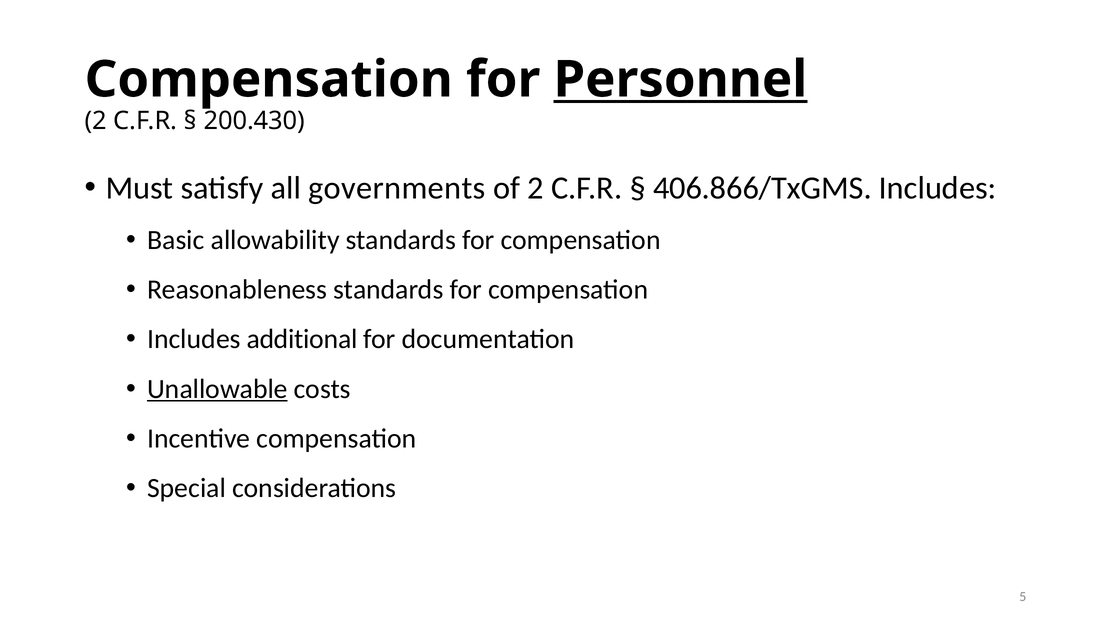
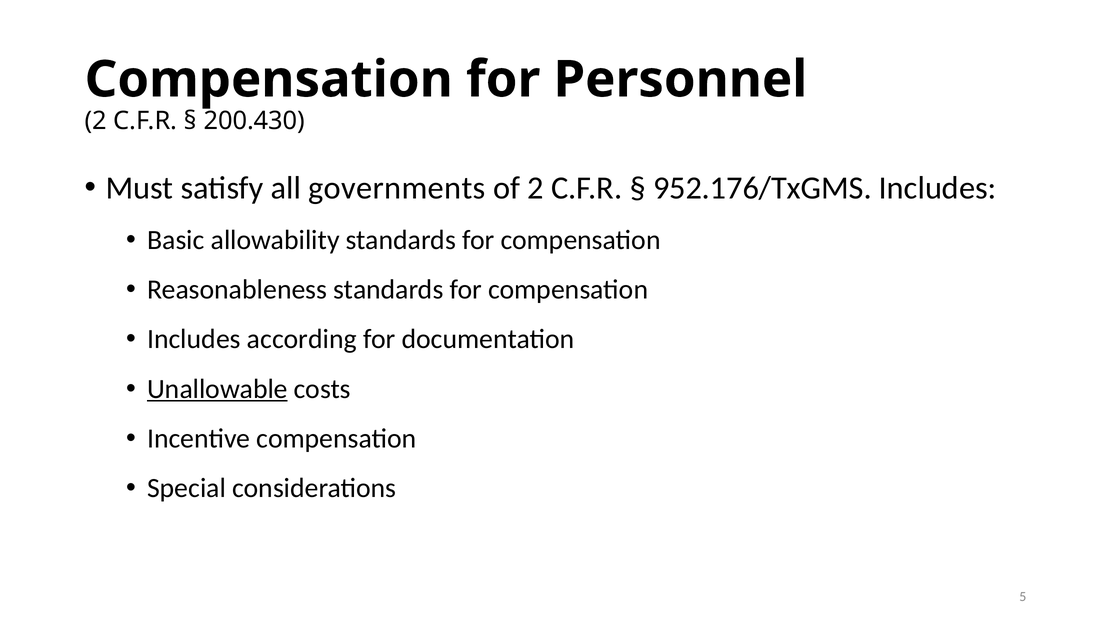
Personnel underline: present -> none (680, 80)
406.866/TxGMS: 406.866/TxGMS -> 952.176/TxGMS (762, 188)
additional: additional -> according (302, 339)
